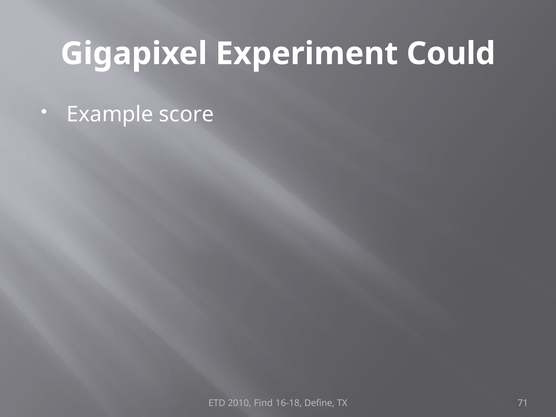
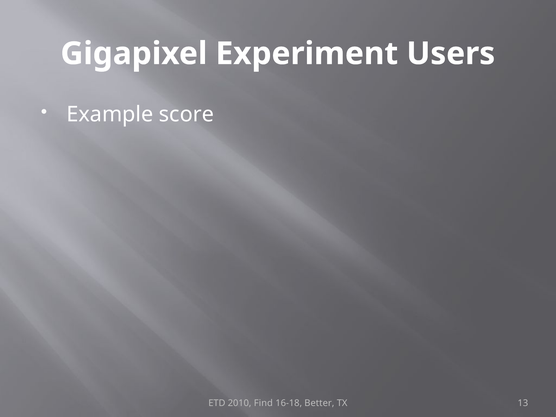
Could: Could -> Users (451, 54)
Define: Define -> Better (319, 403)
71: 71 -> 13 (523, 403)
